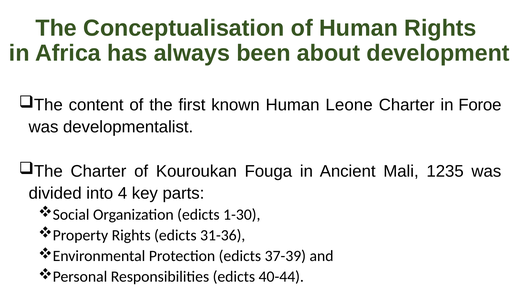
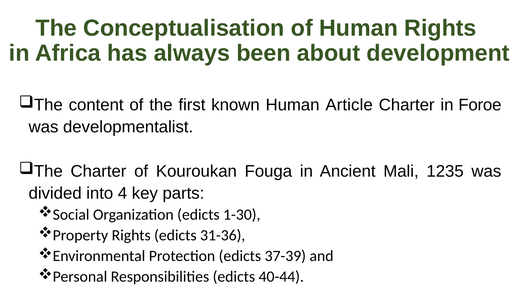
Leone: Leone -> Article (349, 105)
